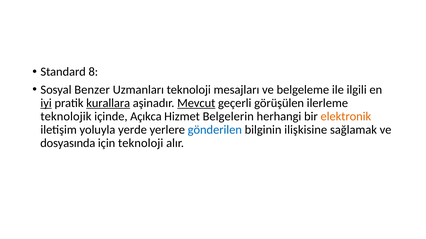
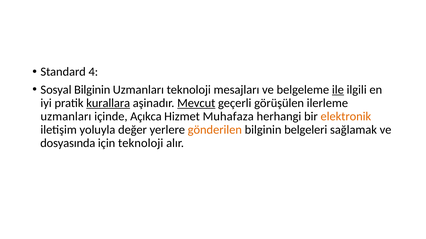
8: 8 -> 4 (93, 72)
Sosyal Benzer: Benzer -> Bilginin (92, 90)
ile underline: none -> present (338, 90)
iyi underline: present -> none (46, 103)
teknolojik: teknolojik -> uzmanları (66, 117)
Belgelerin: Belgelerin -> Muhafaza (228, 117)
yerde: yerde -> değer (133, 130)
gönderilen colour: blue -> orange (215, 130)
ilişkisine: ilişkisine -> belgeleri (306, 130)
